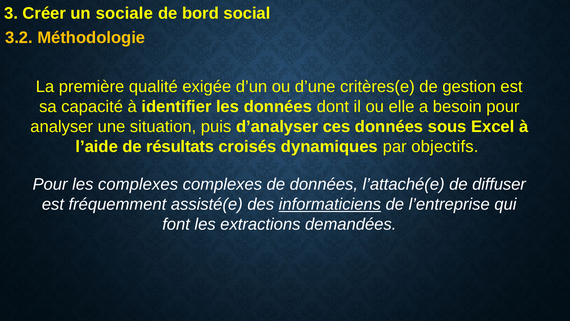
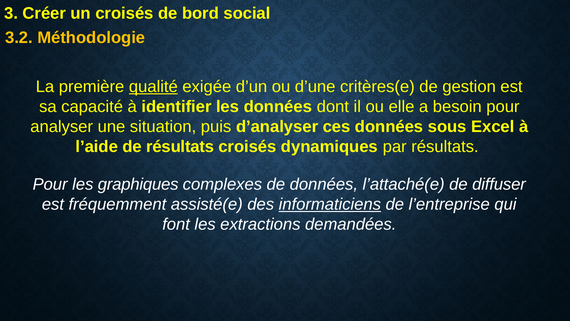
un sociale: sociale -> croisés (124, 13)
qualité underline: none -> present (153, 87)
par objectifs: objectifs -> résultats (445, 146)
les complexes: complexes -> graphiques (138, 184)
